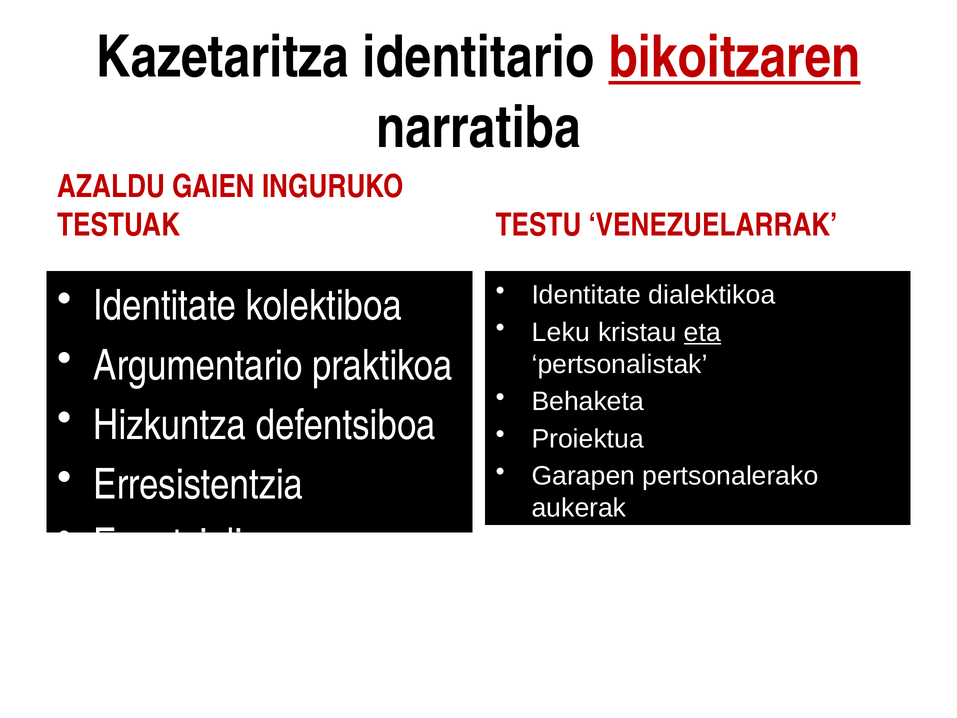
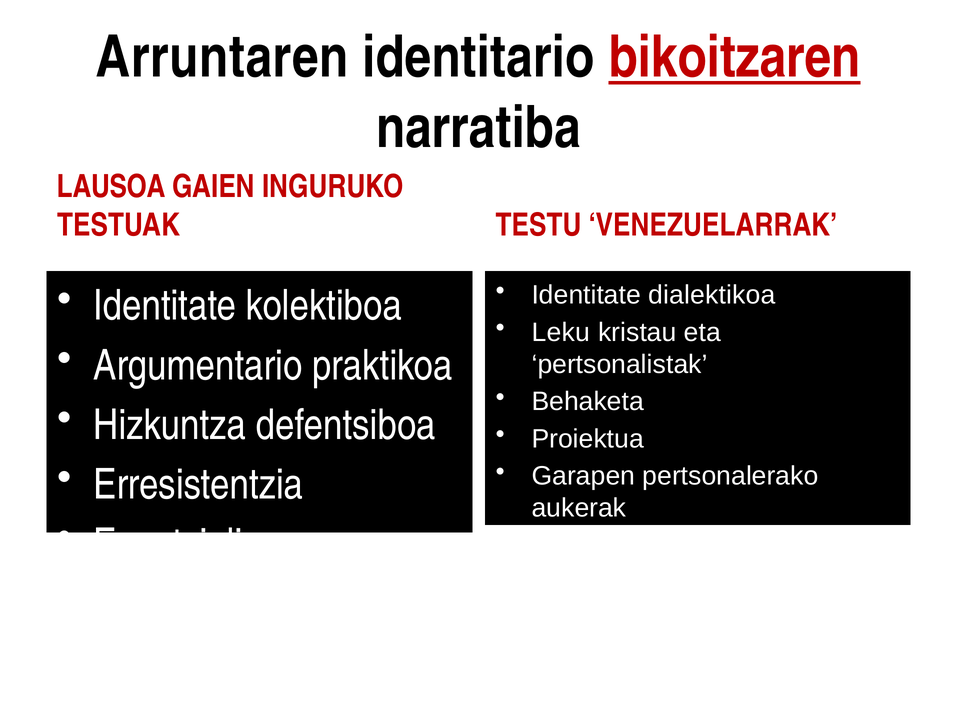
Kazetaritza: Kazetaritza -> Arruntaren (222, 58)
AZALDU: AZALDU -> LAUSOA (111, 187)
eta underline: present -> none (702, 332)
